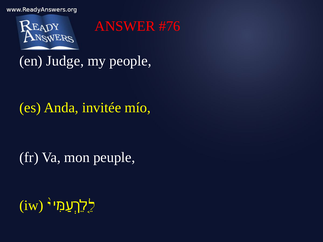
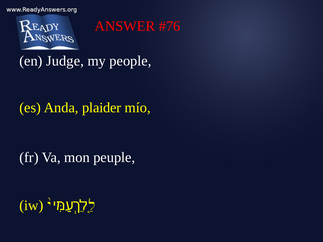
invitée: invitée -> plaider (102, 108)
